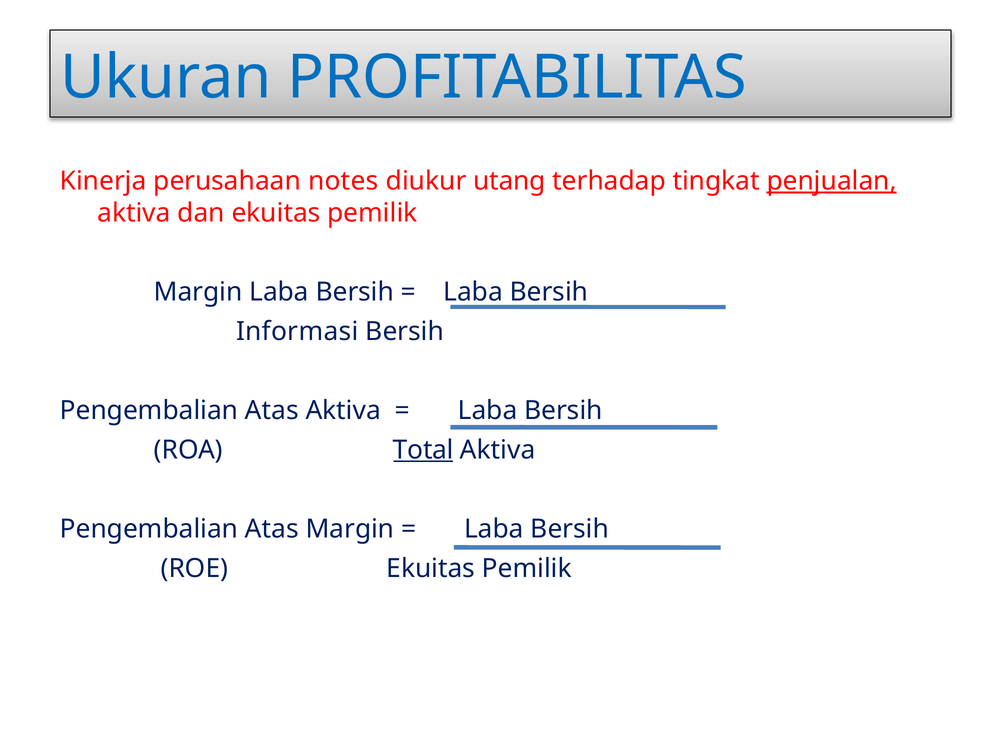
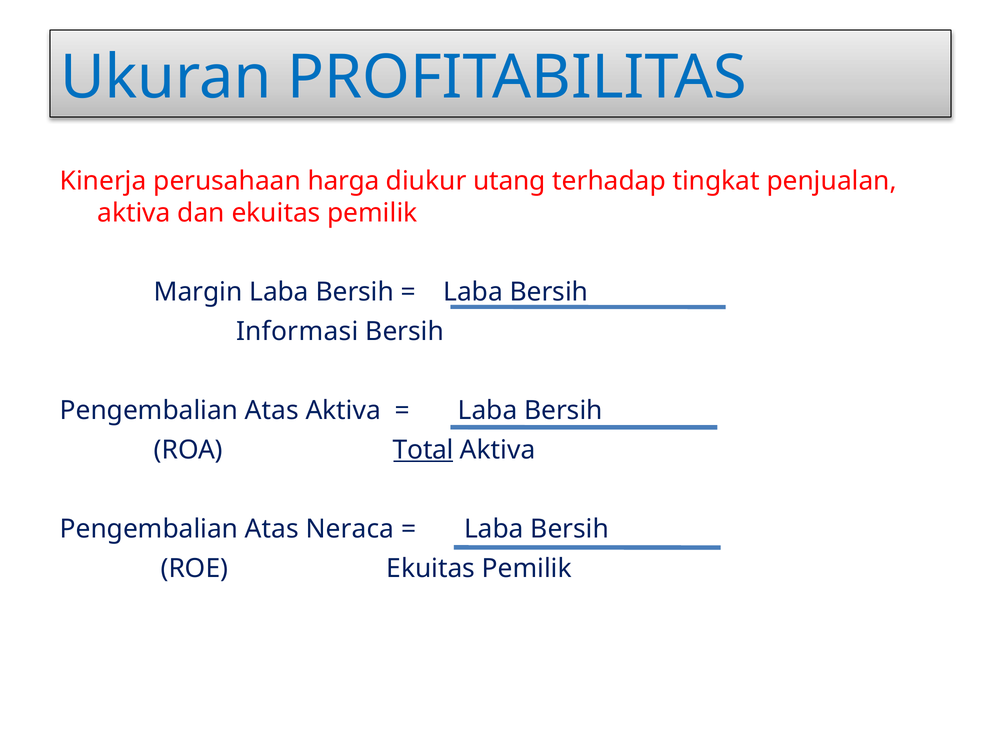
notes: notes -> harga (344, 181)
penjualan underline: present -> none (832, 181)
Atas Margin: Margin -> Neraca (350, 529)
